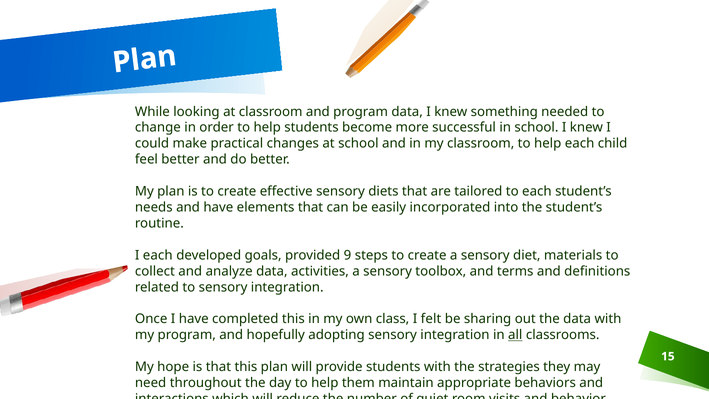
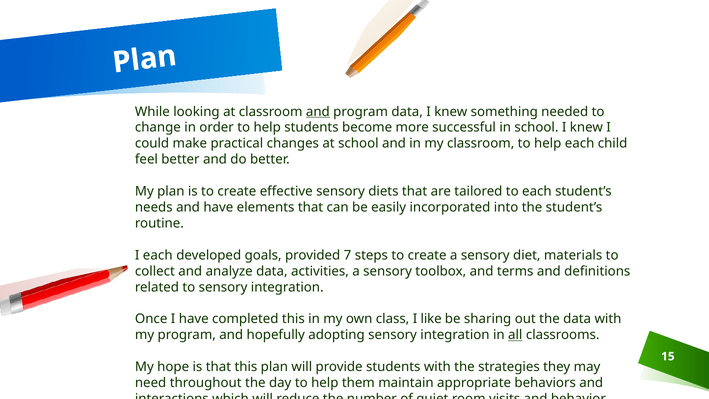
and underline: none -> present (318, 112)
9: 9 -> 7 (348, 255)
felt: felt -> like (431, 319)
